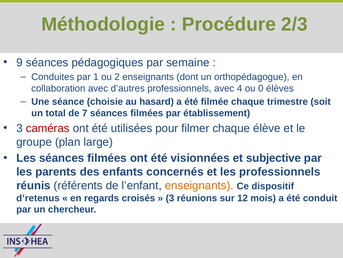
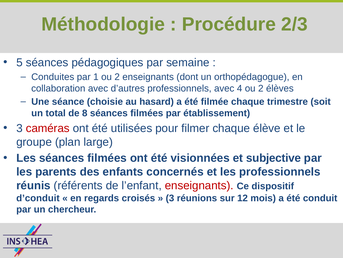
9: 9 -> 5 (19, 62)
4 ou 0: 0 -> 2 (261, 88)
7: 7 -> 8 (85, 113)
enseignants colour: orange -> red (199, 185)
d’retenus: d’retenus -> d’conduit (38, 198)
